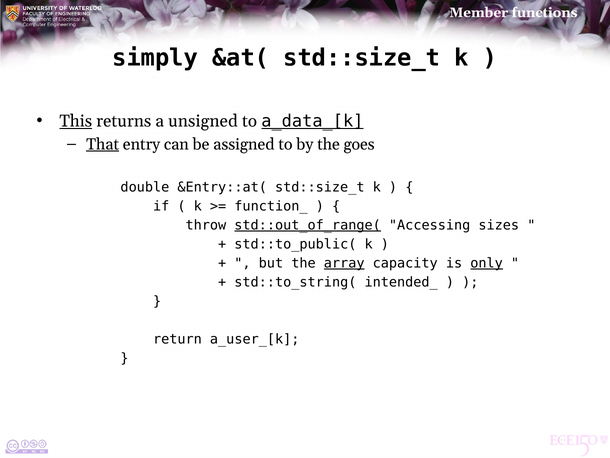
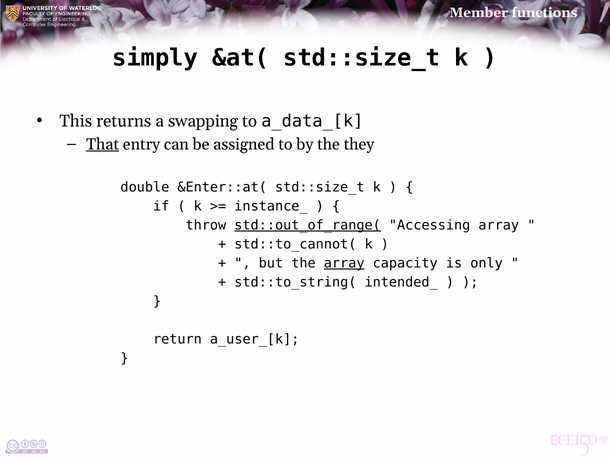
This underline: present -> none (76, 121)
unsigned: unsigned -> swapping (203, 121)
a_data_[k underline: present -> none (312, 121)
goes: goes -> they (359, 144)
&Entry::at(: &Entry::at( -> &Enter::at( (222, 187)
function_: function_ -> instance_ (271, 206)
Accessing sizes: sizes -> array (499, 225)
std::to_public(: std::to_public( -> std::to_cannot( (295, 244)
only underline: present -> none (487, 263)
